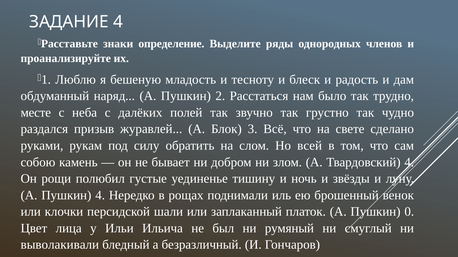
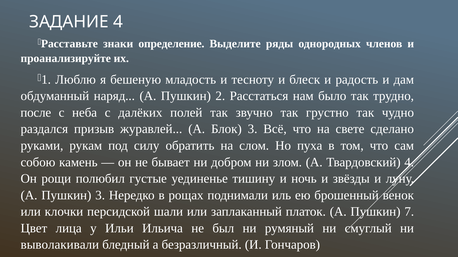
месте: месте -> после (36, 113)
всей: всей -> пуха (310, 146)
Пушкин 4: 4 -> 3 (100, 196)
0: 0 -> 7 (409, 212)
